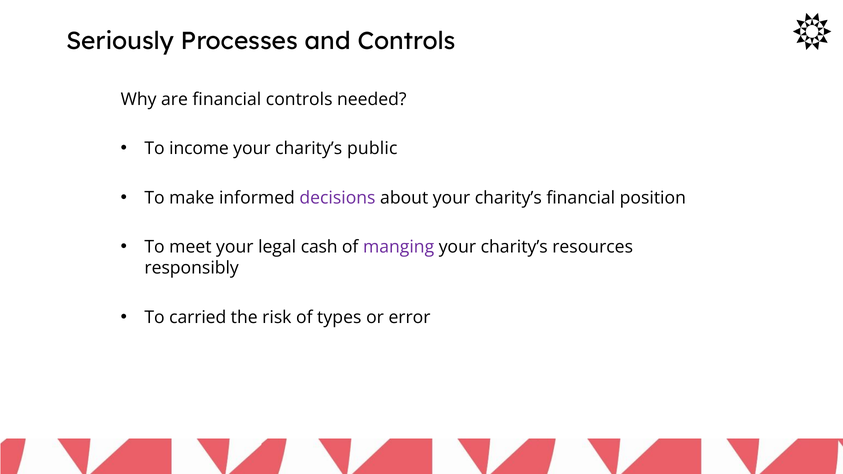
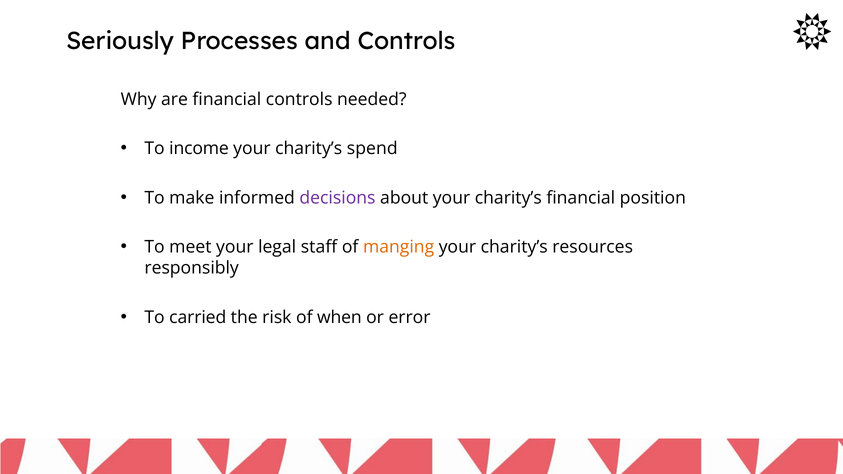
public: public -> spend (372, 149)
cash: cash -> staff (319, 247)
manging colour: purple -> orange (399, 247)
types: types -> when (339, 317)
